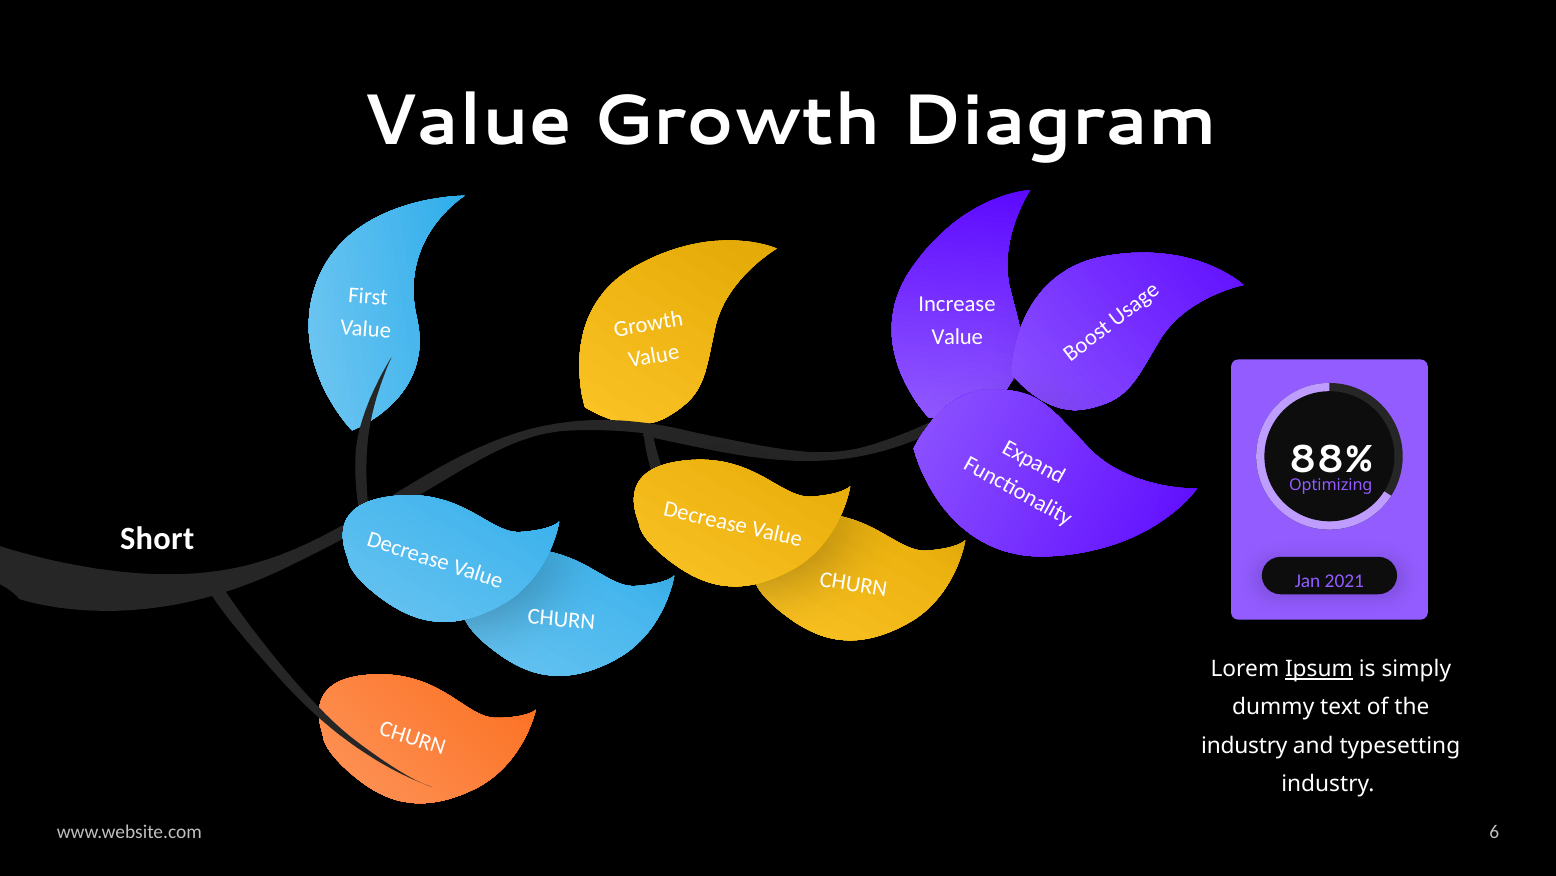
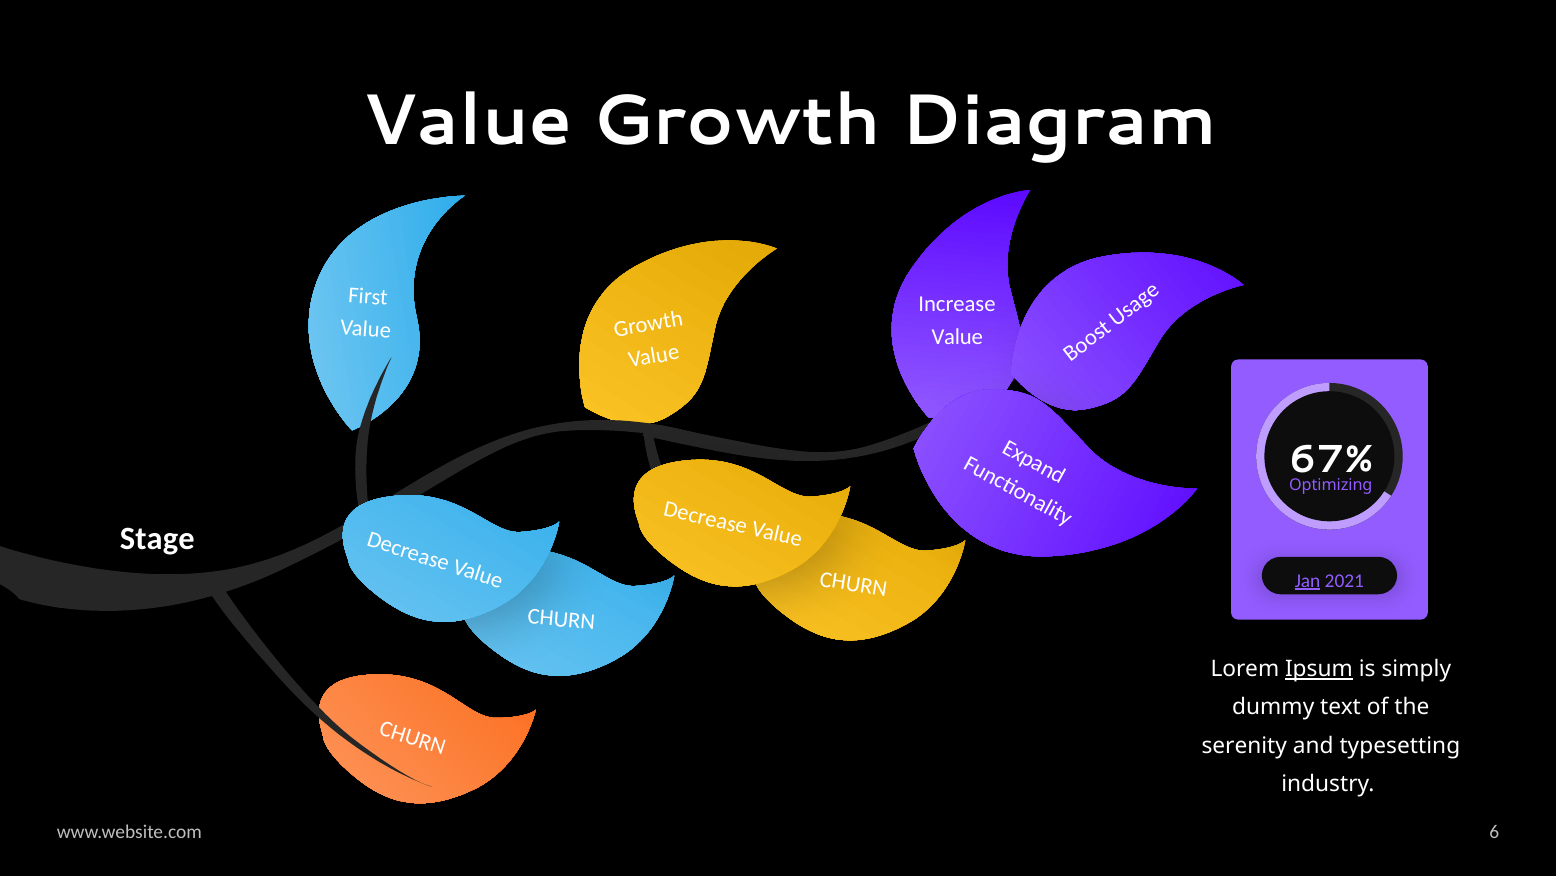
88%: 88% -> 67% (1331, 459)
Short: Short -> Stage (157, 538)
Jan underline: none -> present (1308, 580)
industry: industry -> serenity (1244, 745)
